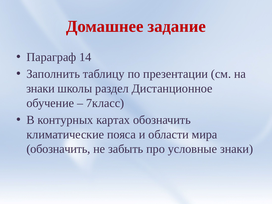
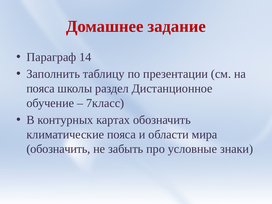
знаки: знаки -> пояса (41, 89)
